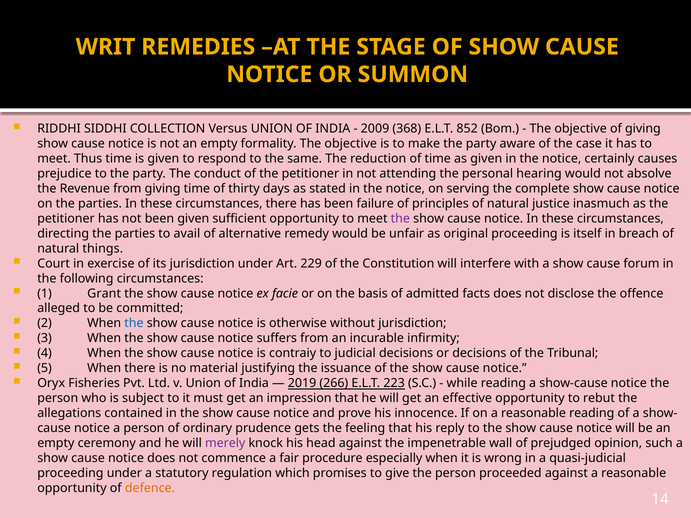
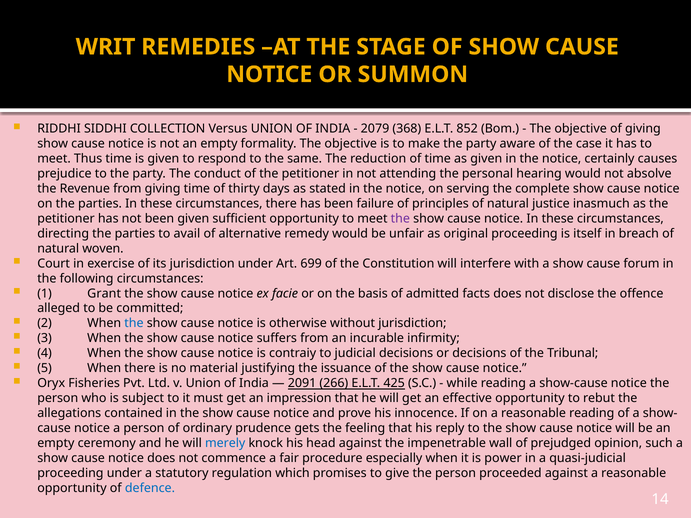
2009: 2009 -> 2079 (375, 129)
things: things -> woven (103, 249)
229: 229 -> 699 (311, 264)
2019: 2019 -> 2091 (302, 383)
223: 223 -> 425 (394, 383)
merely colour: purple -> blue (225, 443)
wrong: wrong -> power (503, 458)
defence colour: orange -> blue (150, 488)
